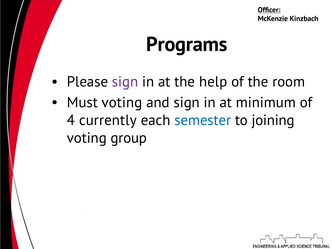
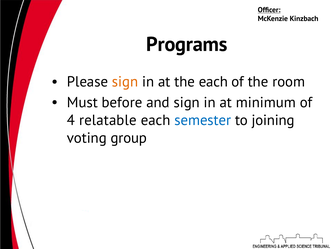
sign colour: purple -> orange (125, 82)
the help: help -> each (213, 82)
Must voting: voting -> before (122, 102)
currently: currently -> relatable (108, 120)
